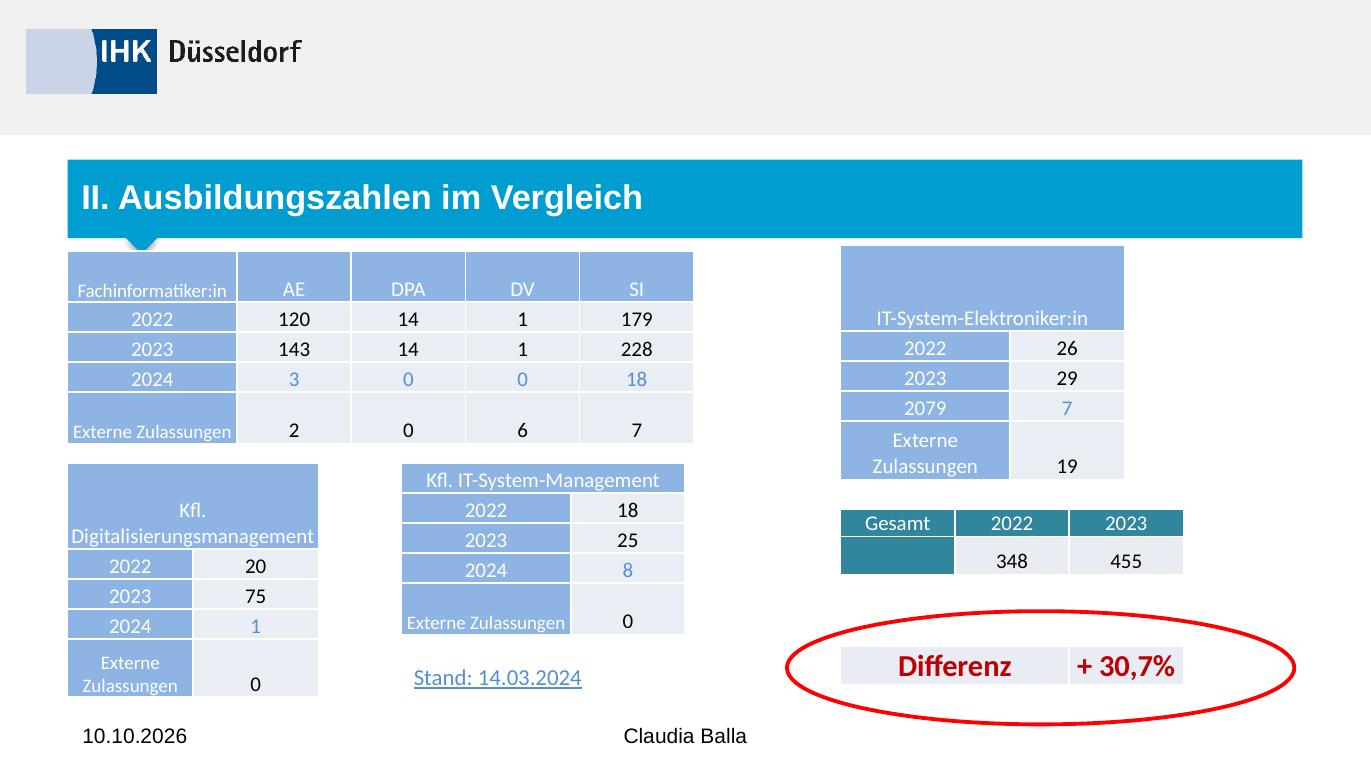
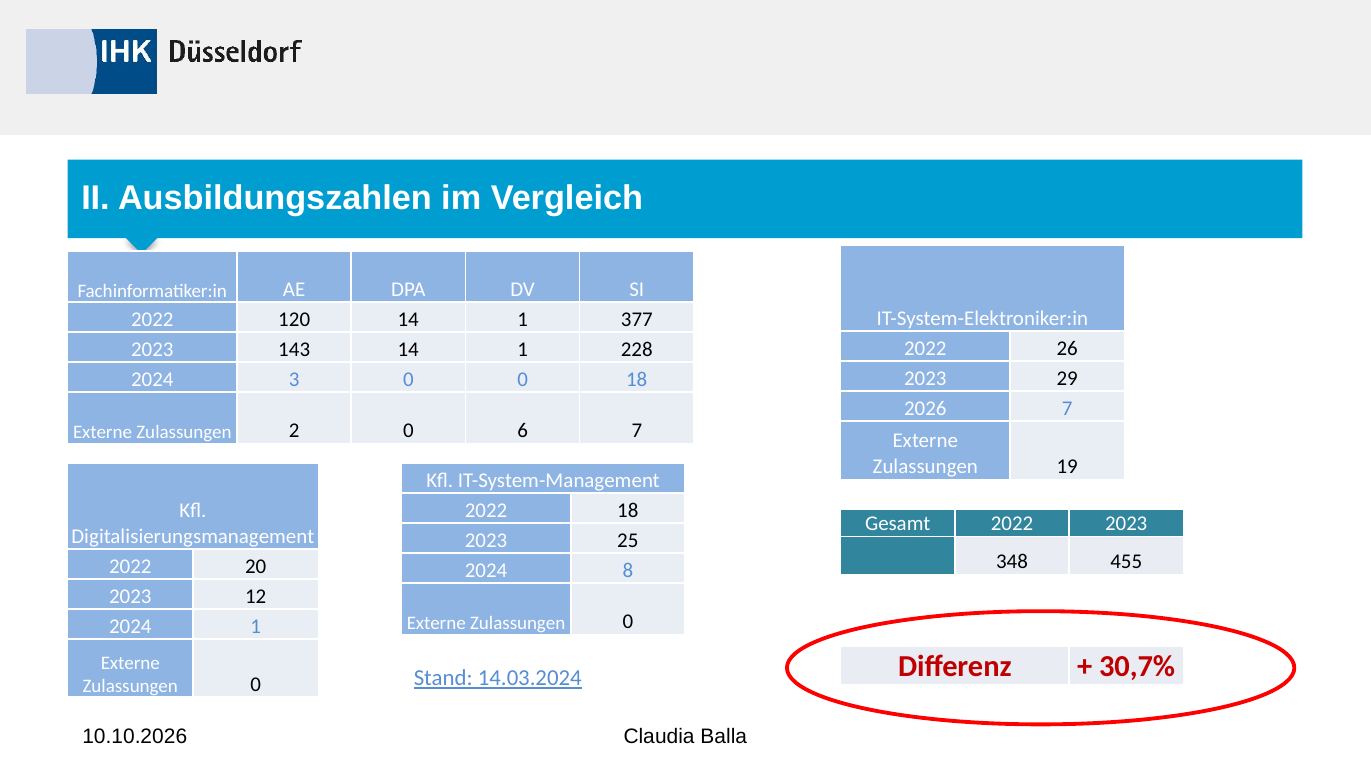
179: 179 -> 377 (637, 320)
2079: 2079 -> 2026 (925, 408)
75: 75 -> 12 (256, 596)
